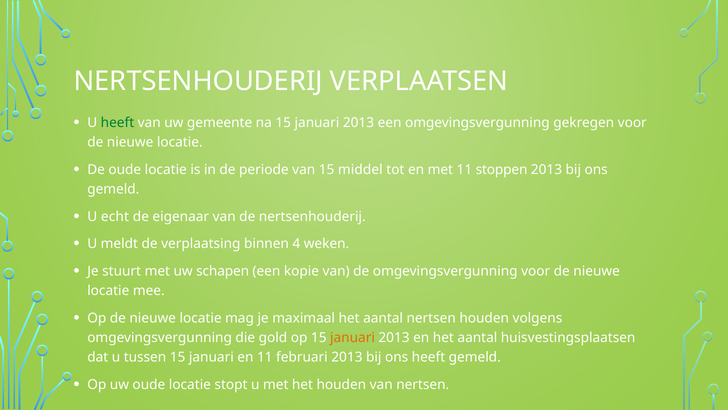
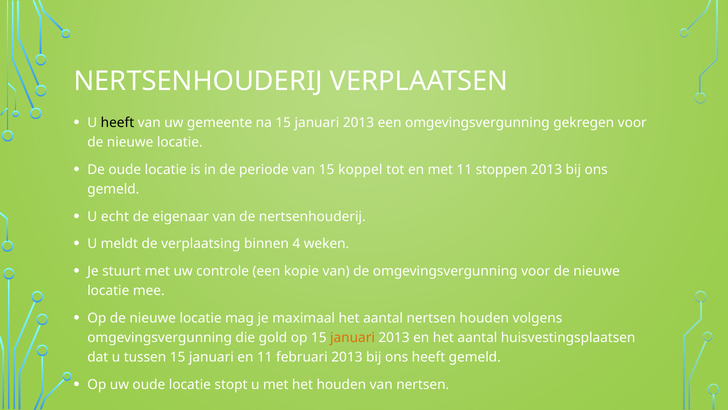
heeft colour: green -> black (117, 123)
middel: middel -> koppel (360, 169)
schapen: schapen -> controle (223, 271)
